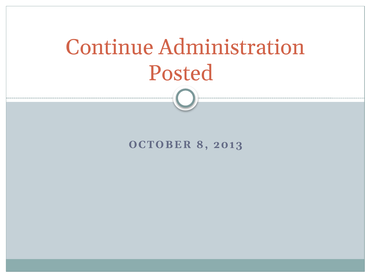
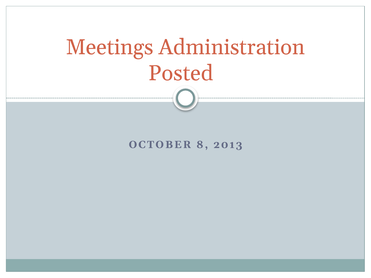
Continue: Continue -> Meetings (110, 47)
